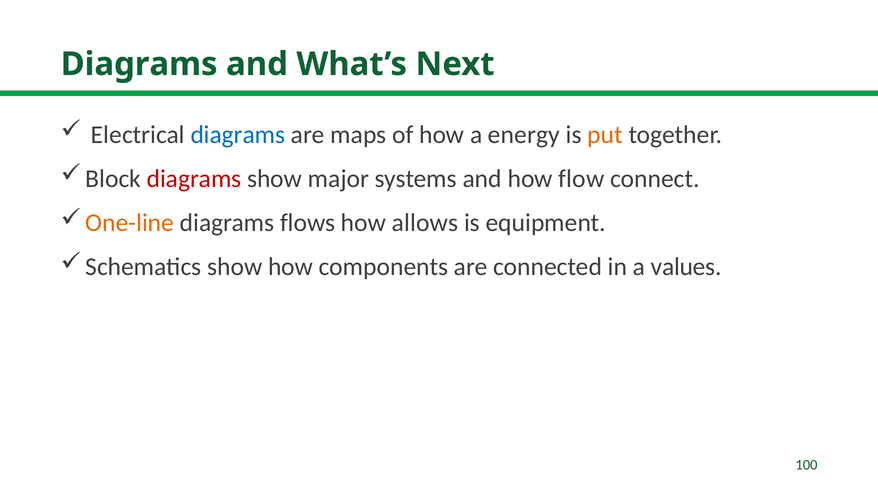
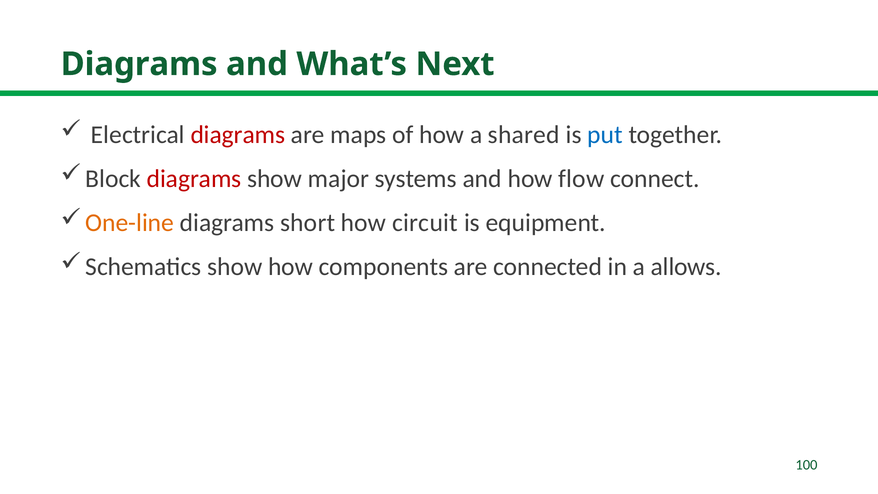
diagrams colour: blue -> red (238, 135)
energy: energy -> shared (524, 135)
put colour: orange -> blue (605, 135)
flows: flows -> short (308, 223)
allows: allows -> circuit (425, 223)
values: values -> allows (686, 267)
